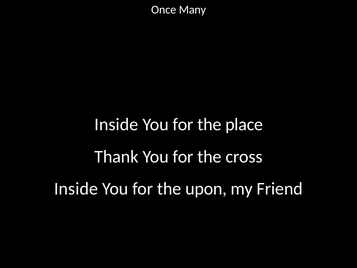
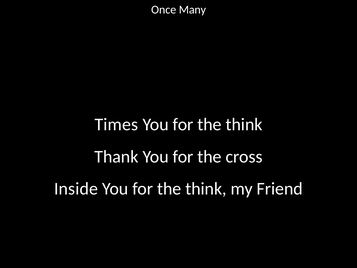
Inside: Inside -> Times (116, 124)
place: place -> think (244, 124)
upon: upon -> think (206, 189)
